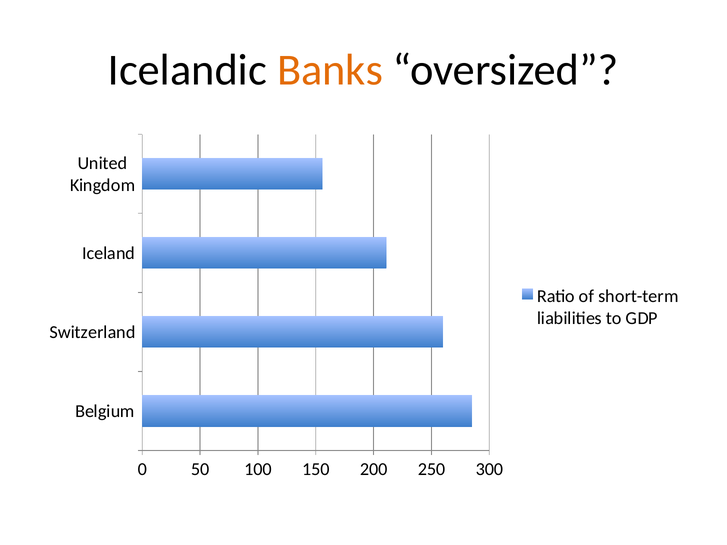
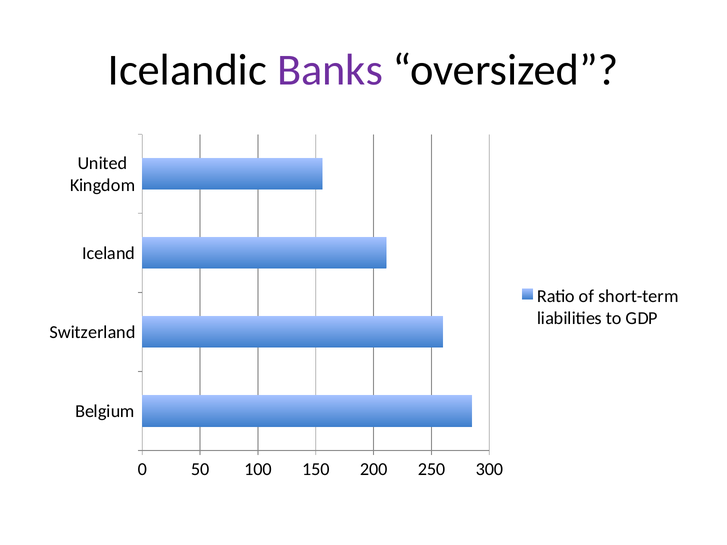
Banks colour: orange -> purple (330, 70)
